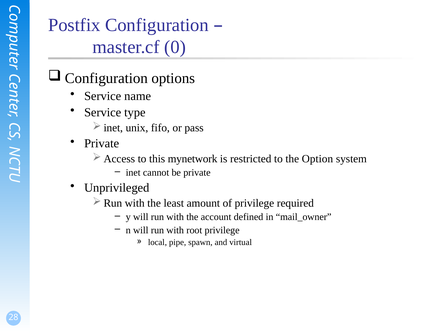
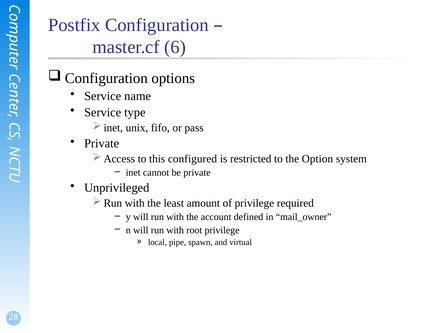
0: 0 -> 6 (175, 47)
mynetwork: mynetwork -> configured (192, 159)
